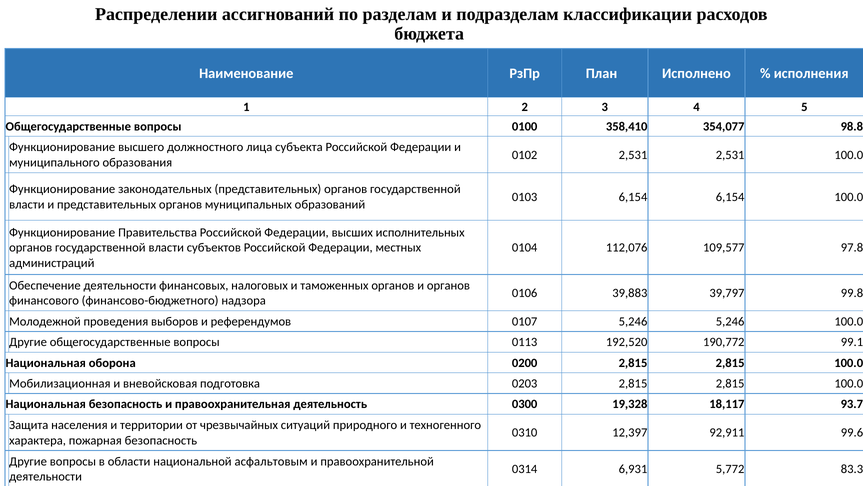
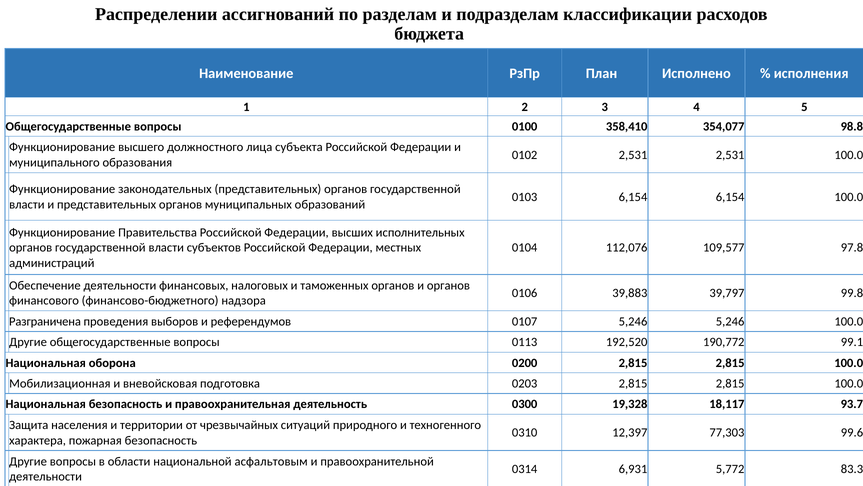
Молодежной: Молодежной -> Разграничена (45, 321)
92,911: 92,911 -> 77,303 (727, 432)
